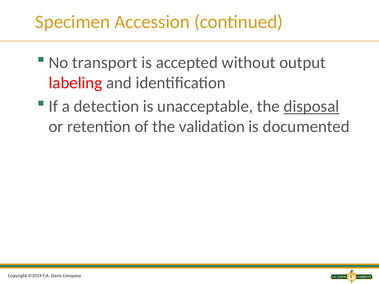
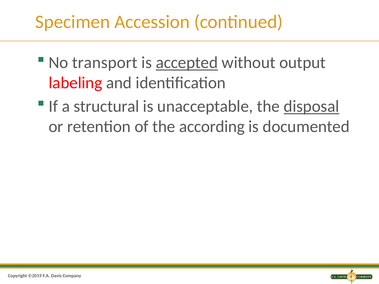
accepted underline: none -> present (187, 63)
detection: detection -> structural (106, 107)
validation: validation -> according (212, 127)
